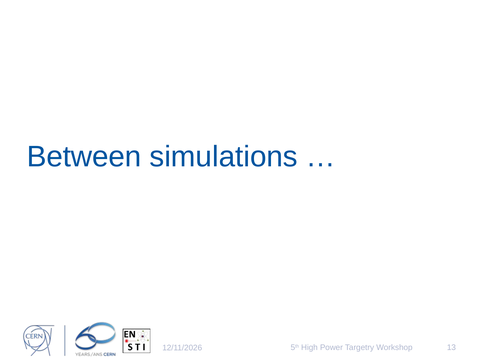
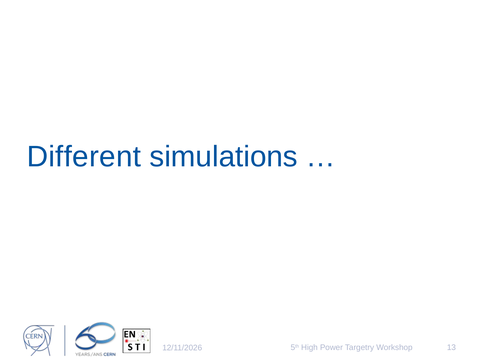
Between: Between -> Different (84, 157)
